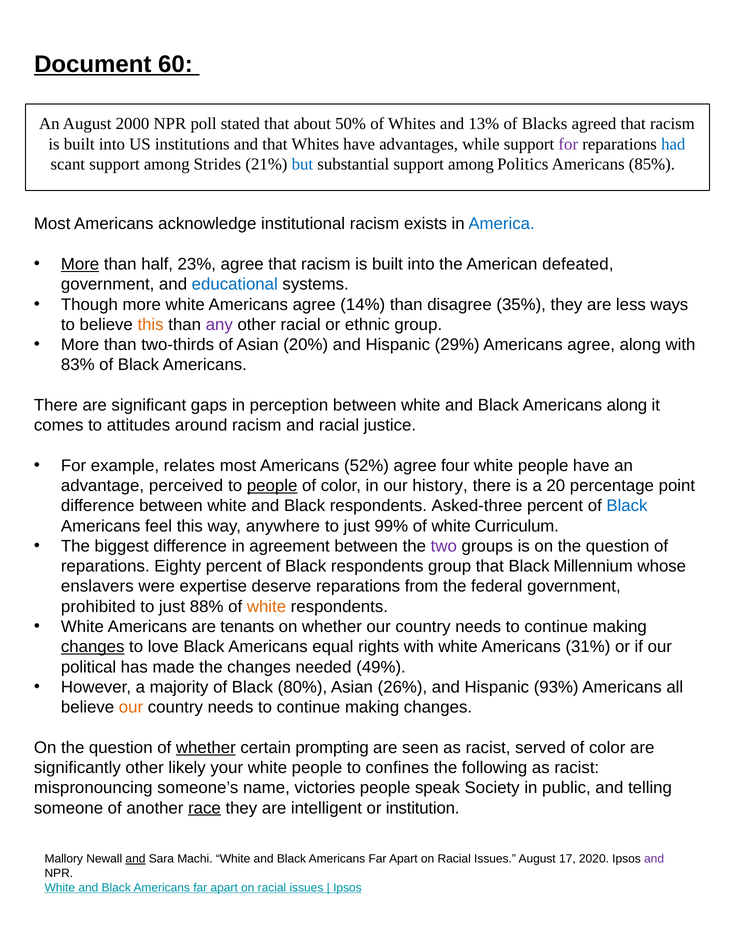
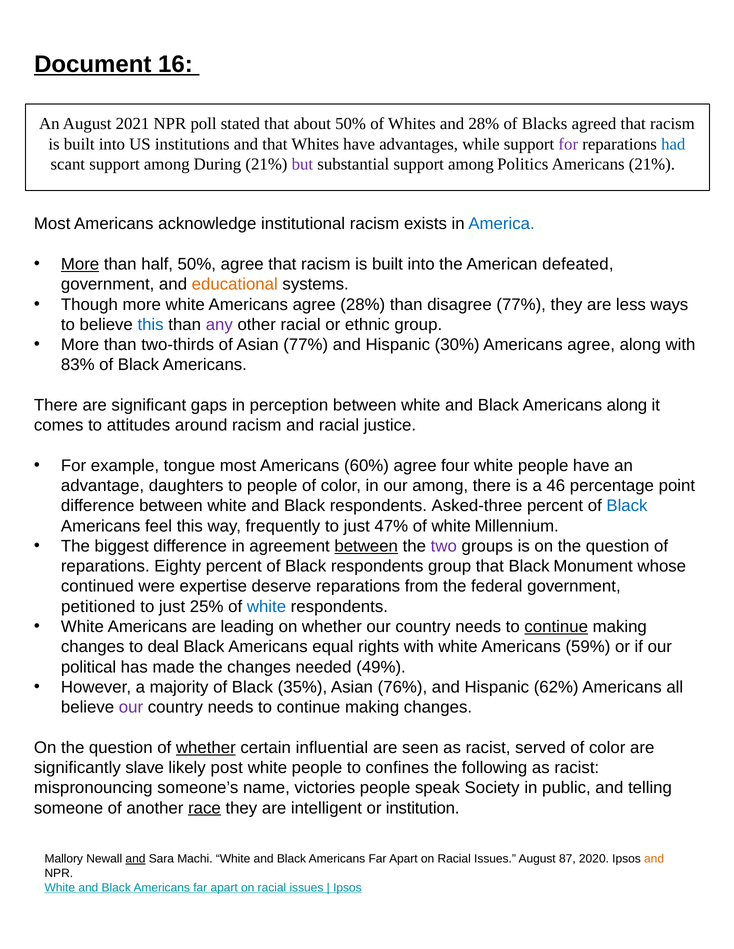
60: 60 -> 16 (175, 64)
2000: 2000 -> 2021 (133, 124)
and 13%: 13% -> 28% (484, 124)
Strides: Strides -> During (217, 164)
but colour: blue -> purple (302, 164)
Americans 85%: 85% -> 21% (652, 164)
half 23%: 23% -> 50% (197, 264)
educational colour: blue -> orange (235, 285)
agree 14%: 14% -> 28% (363, 305)
disagree 35%: 35% -> 77% (521, 305)
this colour: orange -> blue (151, 325)
Asian 20%: 20% -> 77% (306, 345)
29%: 29% -> 30% (457, 345)
relates: relates -> tongue (189, 466)
52%: 52% -> 60% (366, 466)
perceived: perceived -> daughters (186, 486)
people underline: present -> none (272, 486)
our history: history -> among (440, 486)
20: 20 -> 46 (556, 486)
anywhere: anywhere -> frequently (283, 527)
99%: 99% -> 47% (391, 527)
Curriculum: Curriculum -> Millennium (517, 527)
between underline: none -> present (366, 547)
Millennium: Millennium -> Monument (593, 567)
enslavers: enslavers -> continued (97, 587)
prohibited: prohibited -> petitioned (98, 607)
88%: 88% -> 25% (207, 607)
white colour: orange -> blue (266, 607)
tenants: tenants -> leading (247, 627)
continue underline: none -> present (556, 627)
changes underline: present -> none (93, 647)
love: love -> deal (163, 647)
31%: 31% -> 59% (588, 647)
80%: 80% -> 35% (302, 688)
26%: 26% -> 76% (402, 688)
93%: 93% -> 62% (556, 688)
our colour: orange -> purple (131, 708)
prompting: prompting -> influential (332, 748)
significantly other: other -> slave (145, 768)
your: your -> post (227, 768)
17: 17 -> 87 (567, 860)
and colour: purple -> orange (654, 860)
